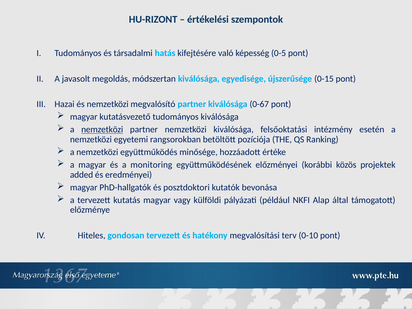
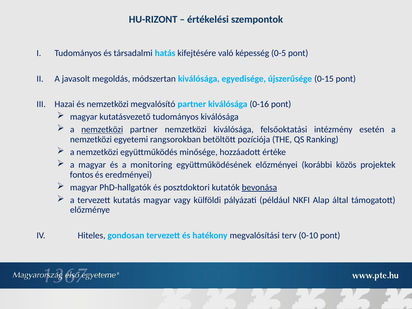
0-67: 0-67 -> 0-16 (259, 104)
added: added -> fontos (82, 175)
bevonása underline: none -> present (259, 187)
